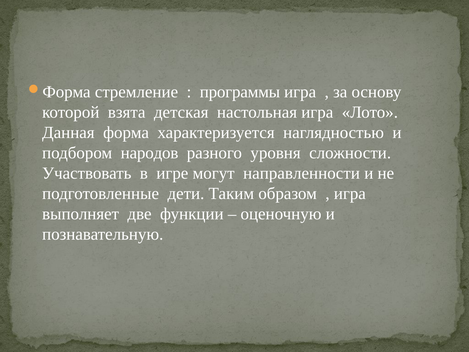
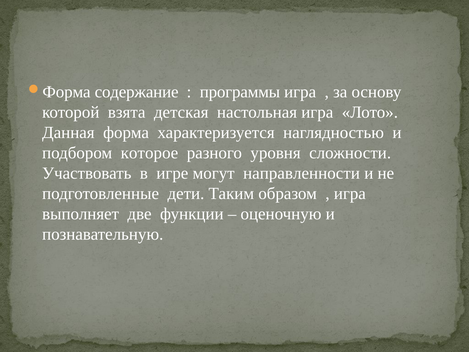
стремление: стремление -> содержание (137, 92)
народов: народов -> которое (149, 153)
